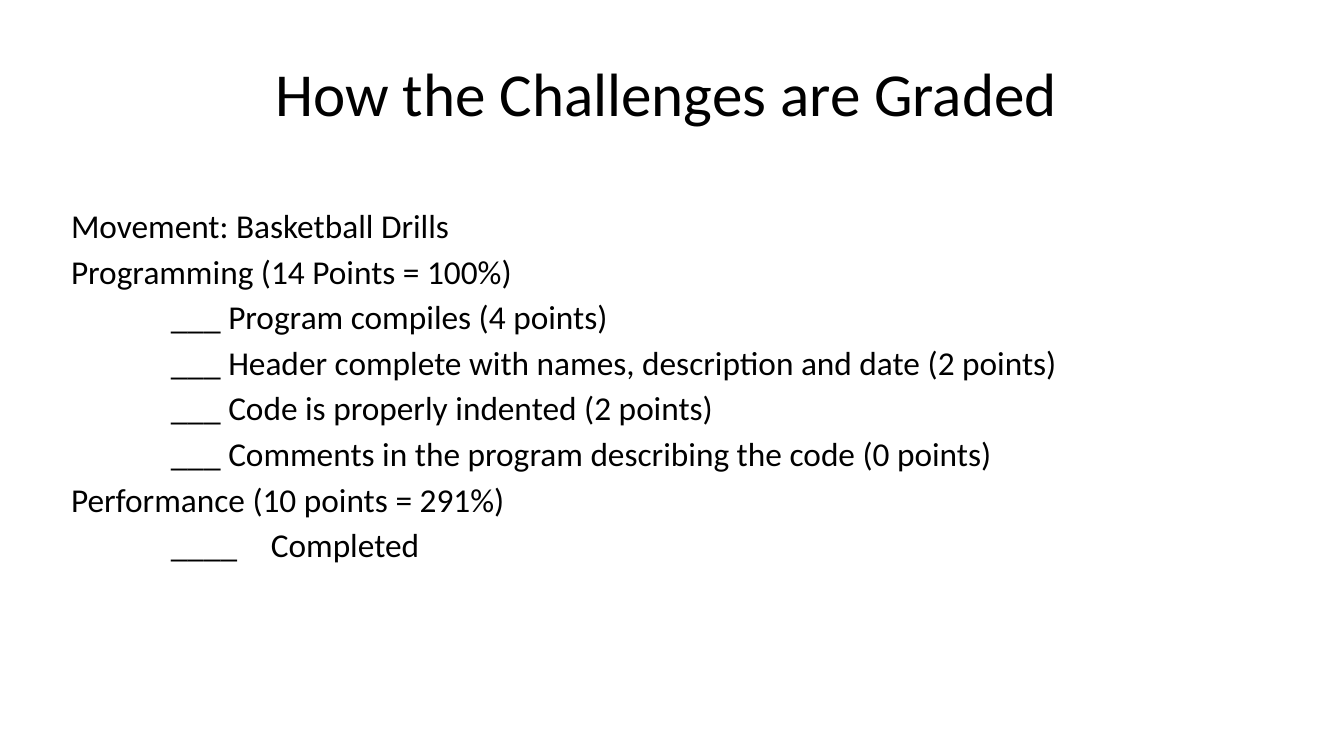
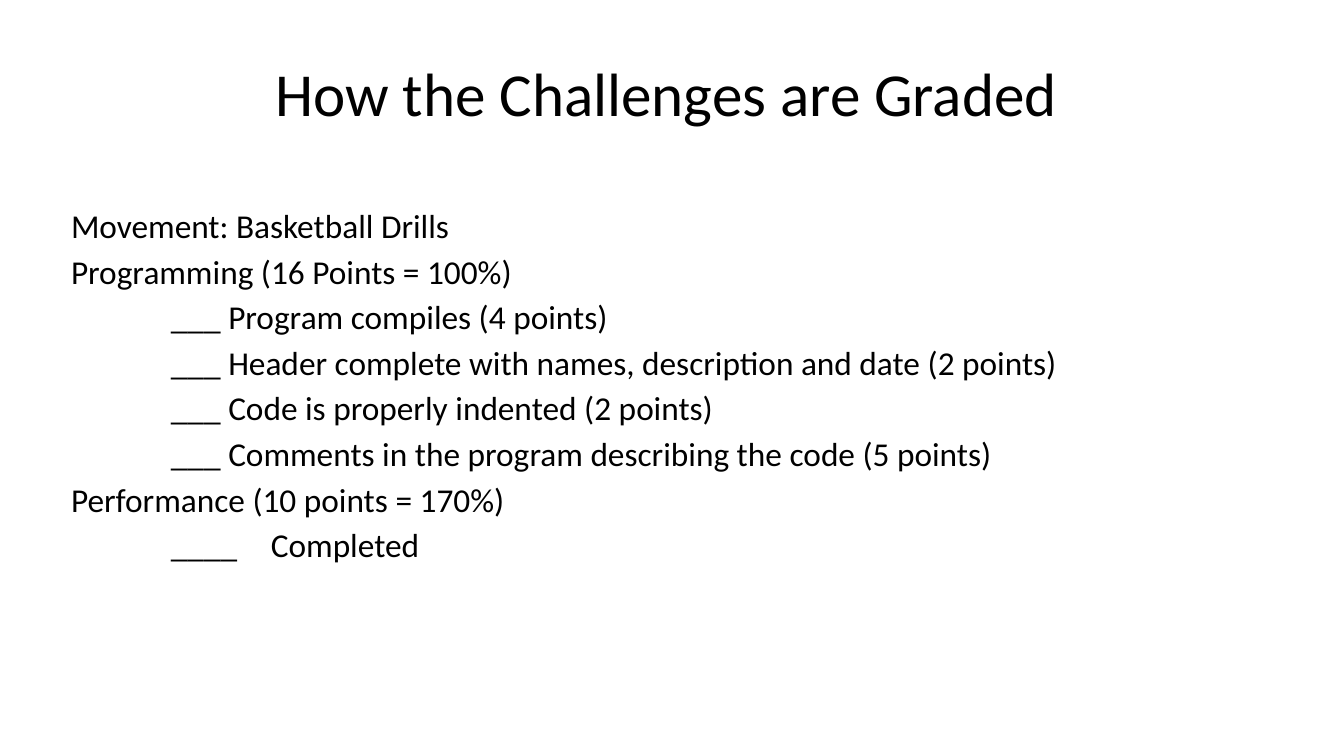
14: 14 -> 16 (283, 273)
0: 0 -> 5 (876, 455)
291%: 291% -> 170% (462, 501)
